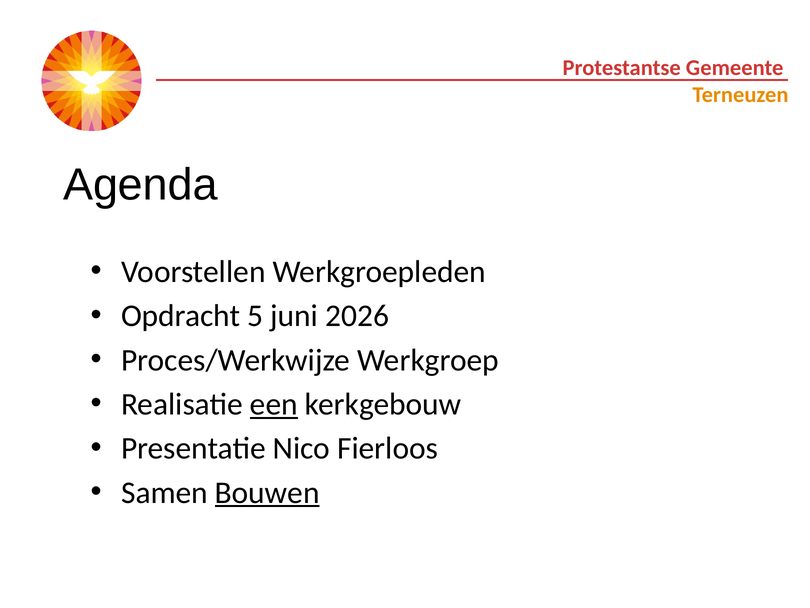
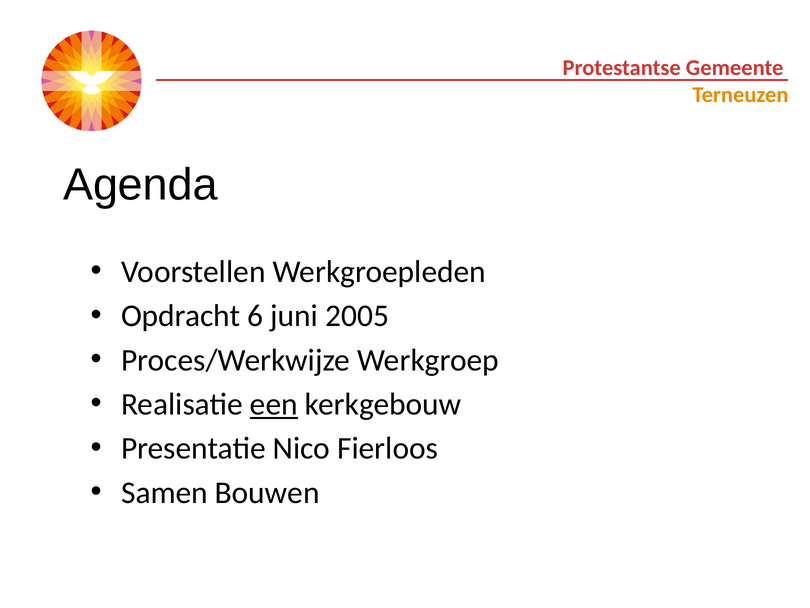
5: 5 -> 6 (255, 316)
2026: 2026 -> 2005 (357, 316)
Bouwen underline: present -> none (267, 492)
